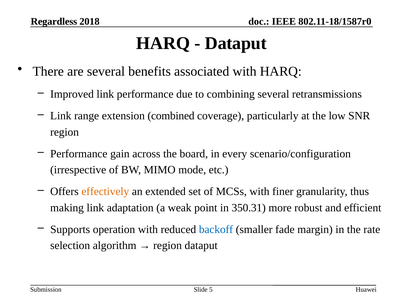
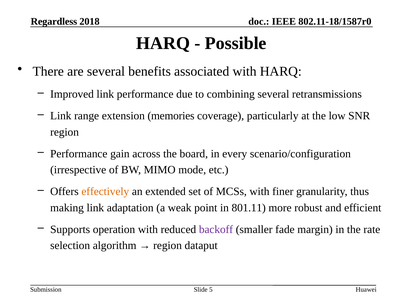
Dataput: Dataput -> Possible (236, 43)
combined: combined -> memories (171, 116)
350.31: 350.31 -> 801.11 (249, 208)
backoff colour: blue -> purple (216, 230)
